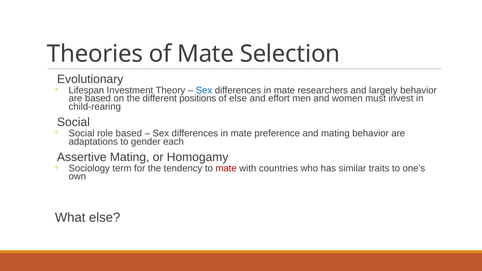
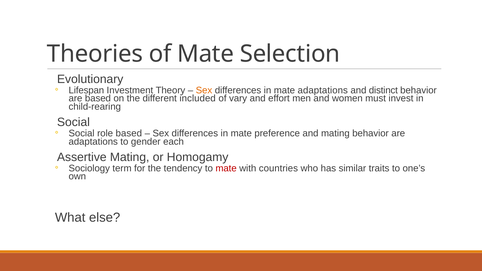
Sex colour: blue -> orange (204, 90)
mate researchers: researchers -> adaptations (323, 90)
largely: largely -> distinct (383, 90)
positions: positions -> included (198, 98)
of else: else -> vary (238, 98)
